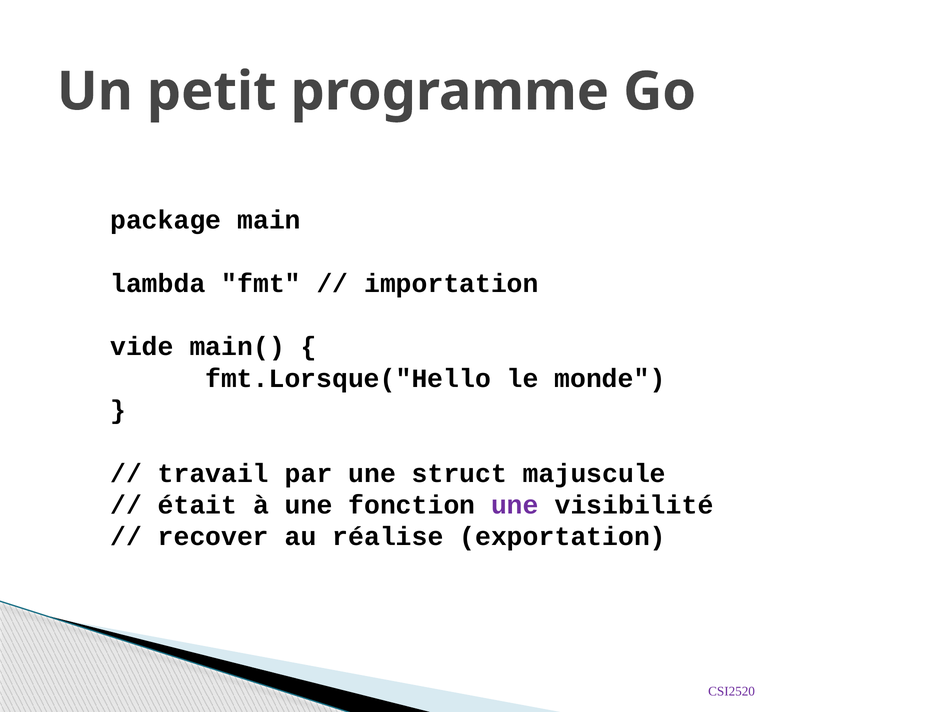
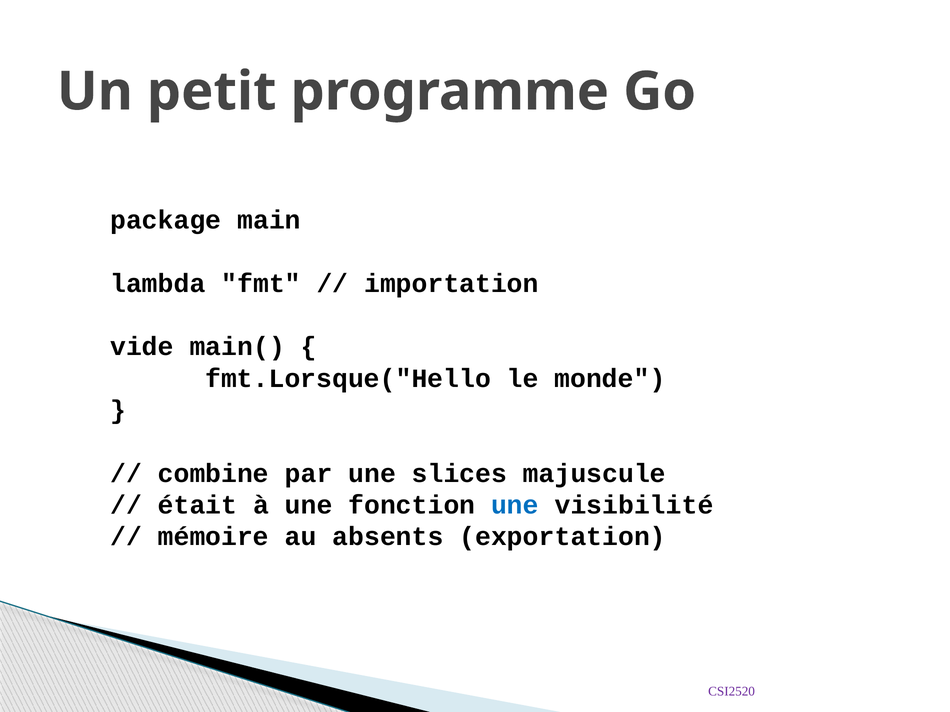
travail: travail -> combine (213, 474)
struct: struct -> slices (459, 474)
une colour: purple -> blue (515, 505)
recover: recover -> mémoire (213, 537)
réalise: réalise -> absents (388, 537)
